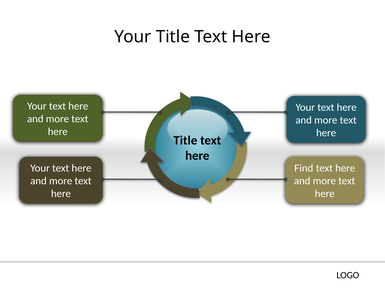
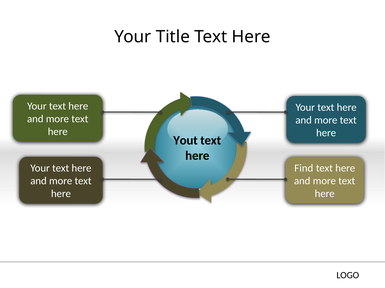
Title: Title -> Yout (185, 141)
